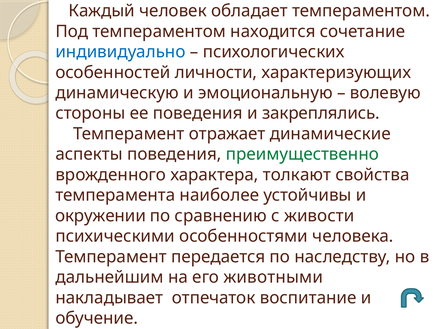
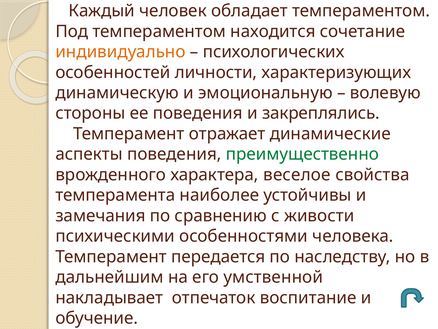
индивидуально colour: blue -> orange (120, 52)
толкают: толкают -> веселое (297, 175)
окружении: окружении -> замечания (100, 215)
животными: животными -> умственной (273, 277)
